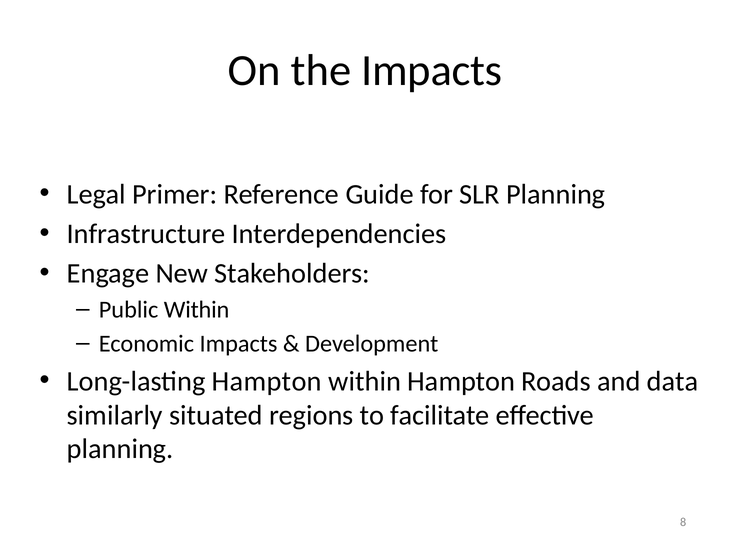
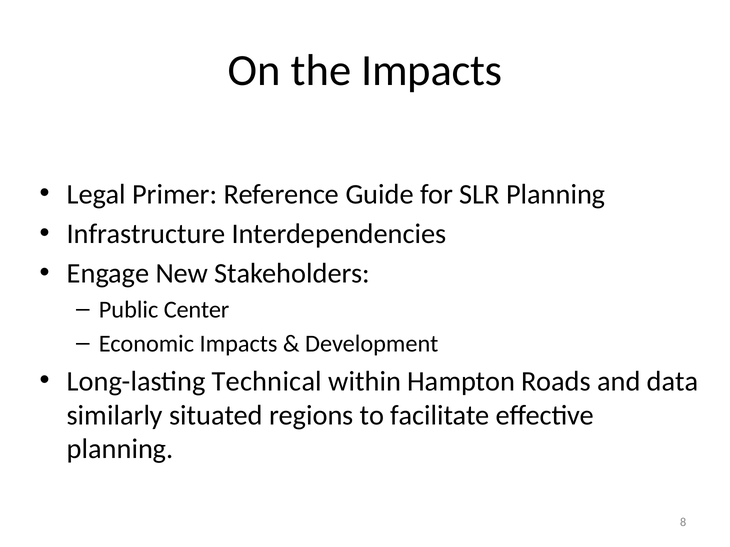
Public Within: Within -> Center (197, 310)
Long-lasting Hampton: Hampton -> Technical (267, 382)
